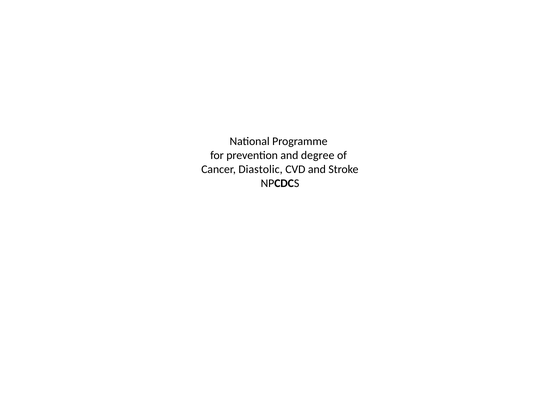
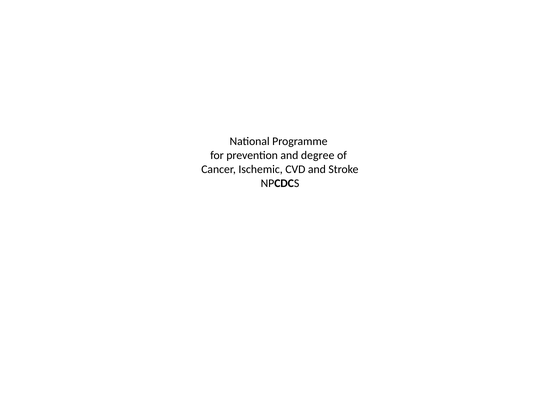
Diastolic: Diastolic -> Ischemic (261, 169)
